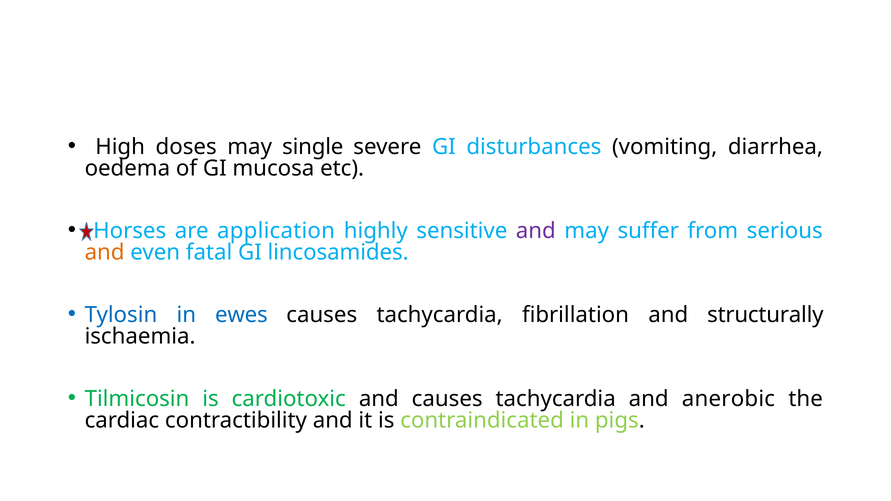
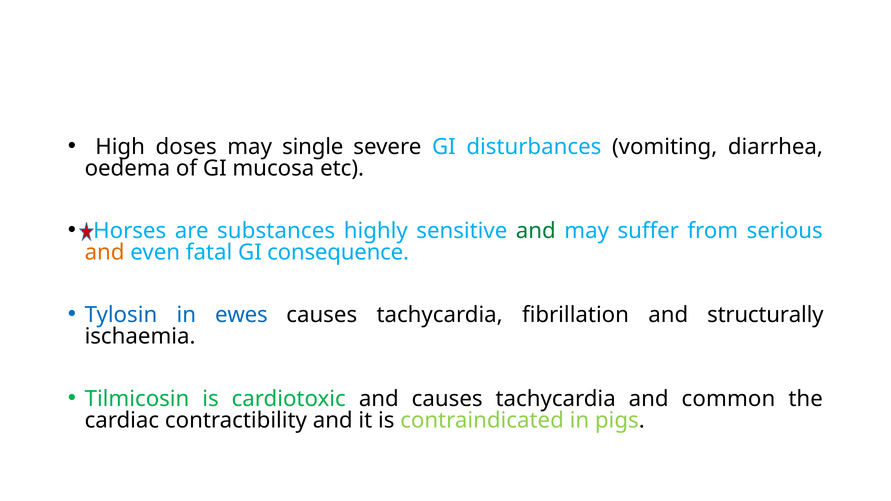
application: application -> substances (276, 231)
and colour: purple -> green (536, 231)
lincosamides: lincosamides -> consequence (338, 252)
anerobic: anerobic -> common (728, 399)
